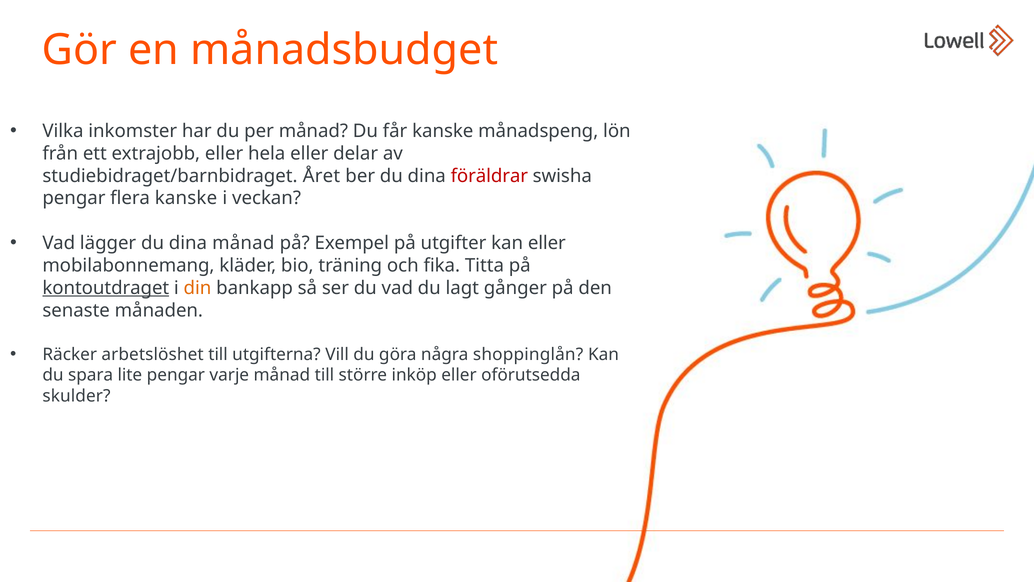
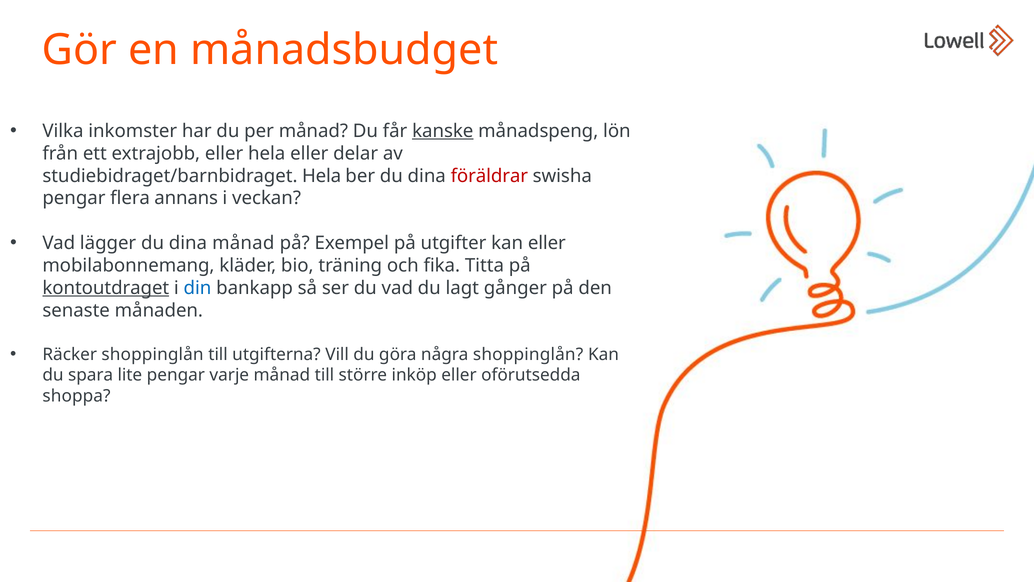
kanske underline: none -> present (443, 131)
studiebidraget/barnbidraget Året: Året -> Hela (322, 176)
flera kanske: kanske -> annans (186, 198)
din colour: orange -> blue (197, 288)
Räcker arbetslöshet: arbetslöshet -> shoppinglån (153, 354)
skulder: skulder -> shoppa (77, 396)
